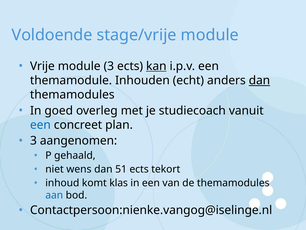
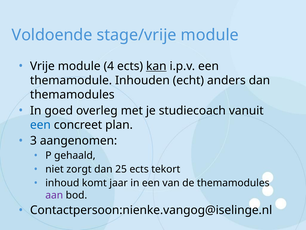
module 3: 3 -> 4 (109, 66)
dan underline: present -> none (259, 80)
wens: wens -> zorgt (79, 169)
51: 51 -> 25 (121, 169)
klas: klas -> jaar (119, 183)
aan colour: blue -> purple (54, 195)
